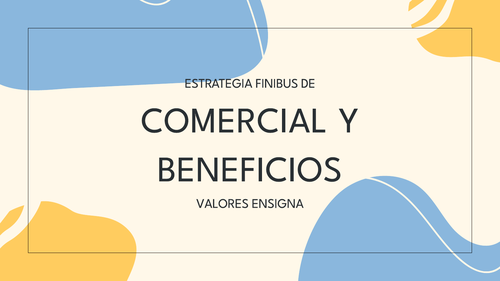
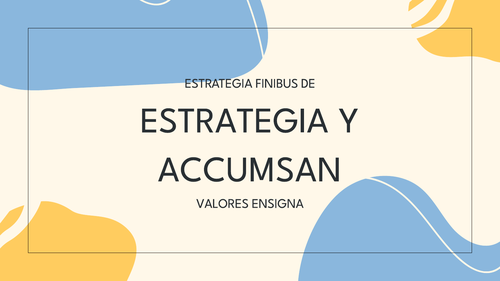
COMERCIAL: COMERCIAL -> ESTRATEGIA (234, 121)
BENEFICIOS: BENEFICIOS -> ACCUMSAN (250, 170)
